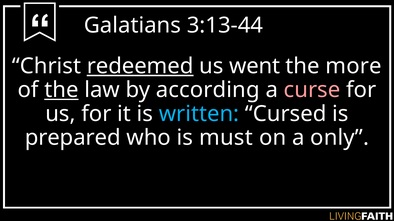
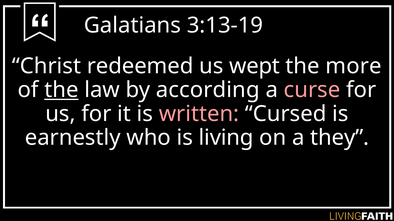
3:13-44: 3:13-44 -> 3:13-19 (225, 25)
redeemed underline: present -> none (140, 66)
went: went -> wept (255, 66)
written colour: light blue -> pink (199, 114)
prepared: prepared -> earnestly (73, 138)
must: must -> living (226, 138)
only: only -> they (340, 138)
